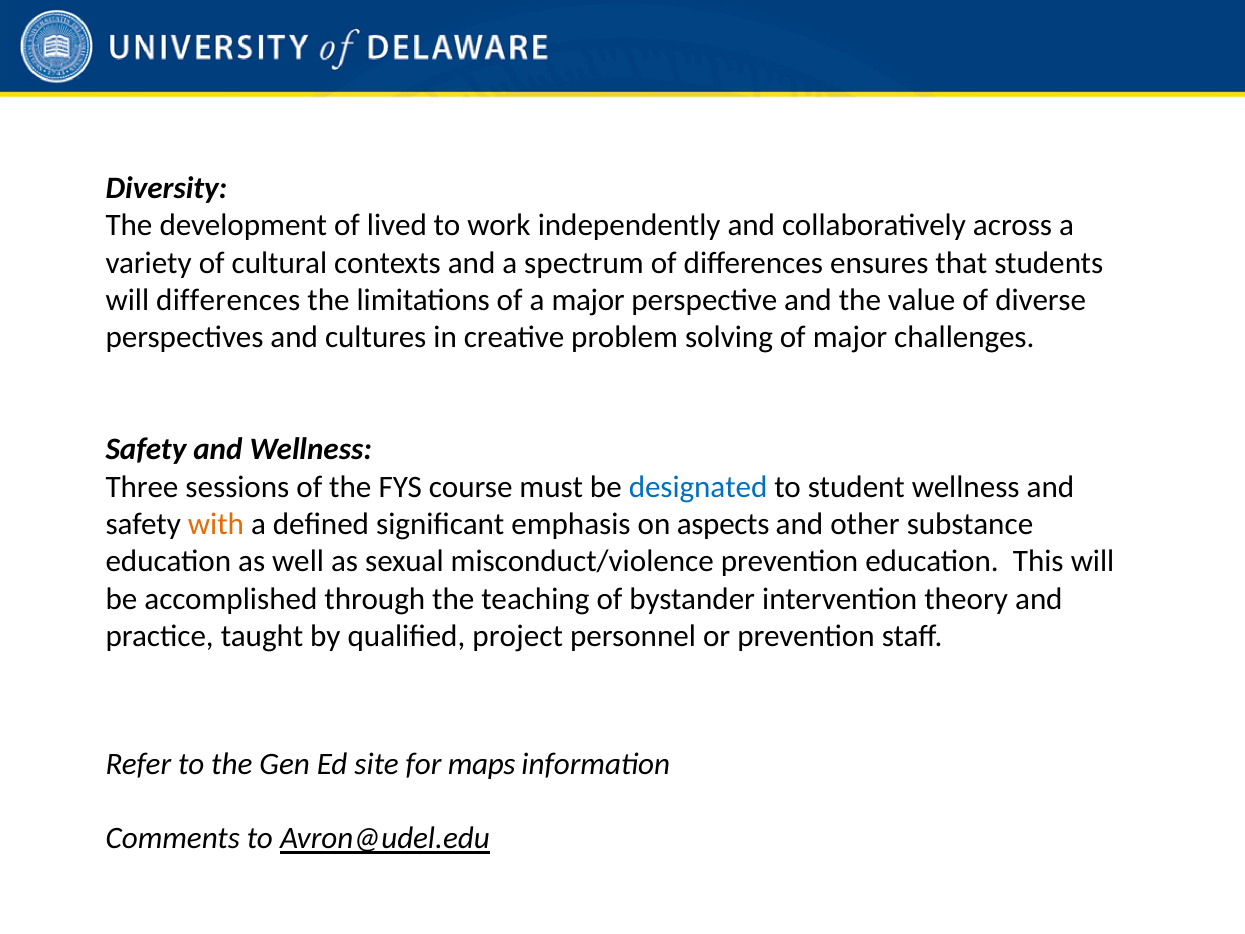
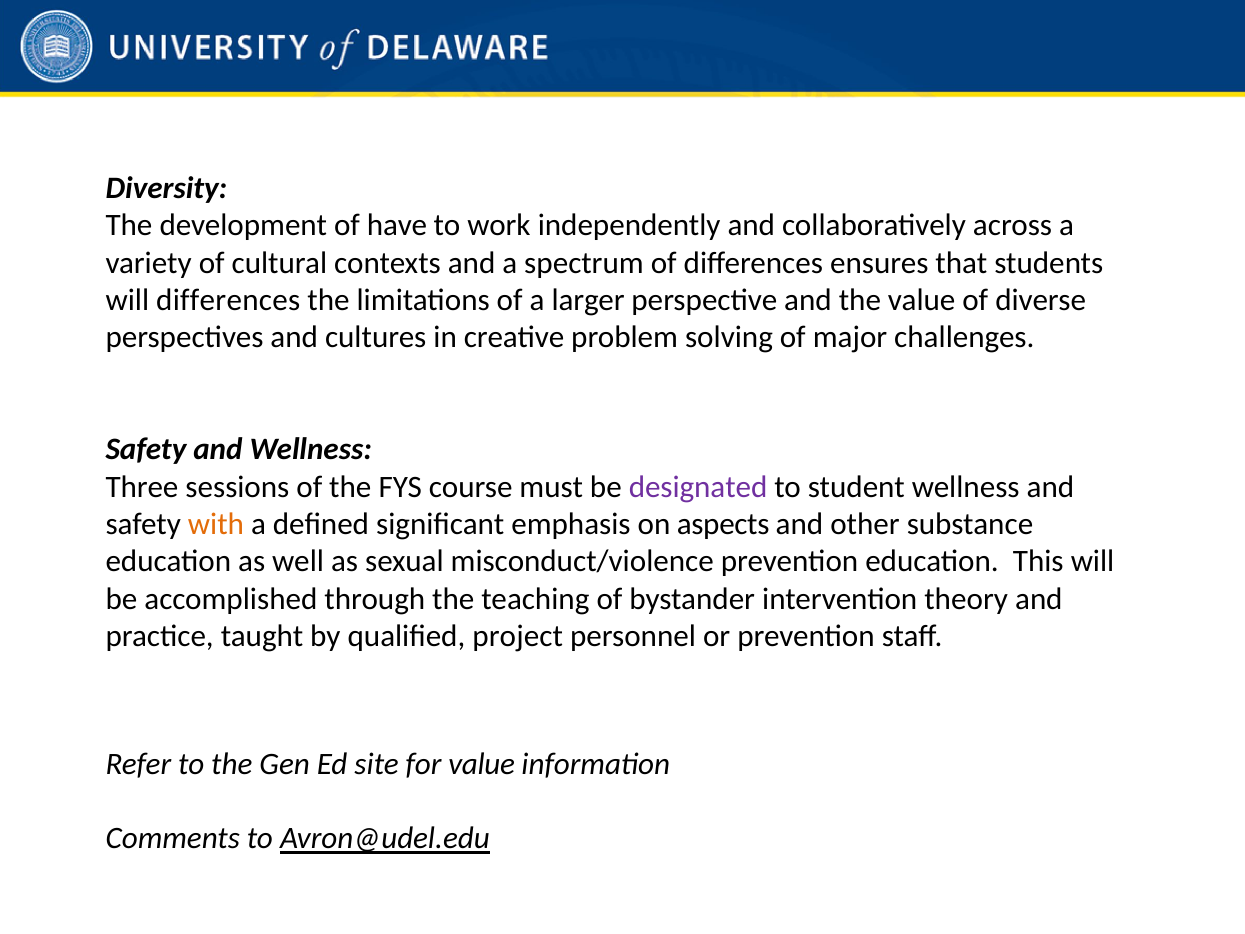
lived: lived -> have (397, 225)
a major: major -> larger (588, 300)
designated colour: blue -> purple (698, 487)
for maps: maps -> value (482, 764)
